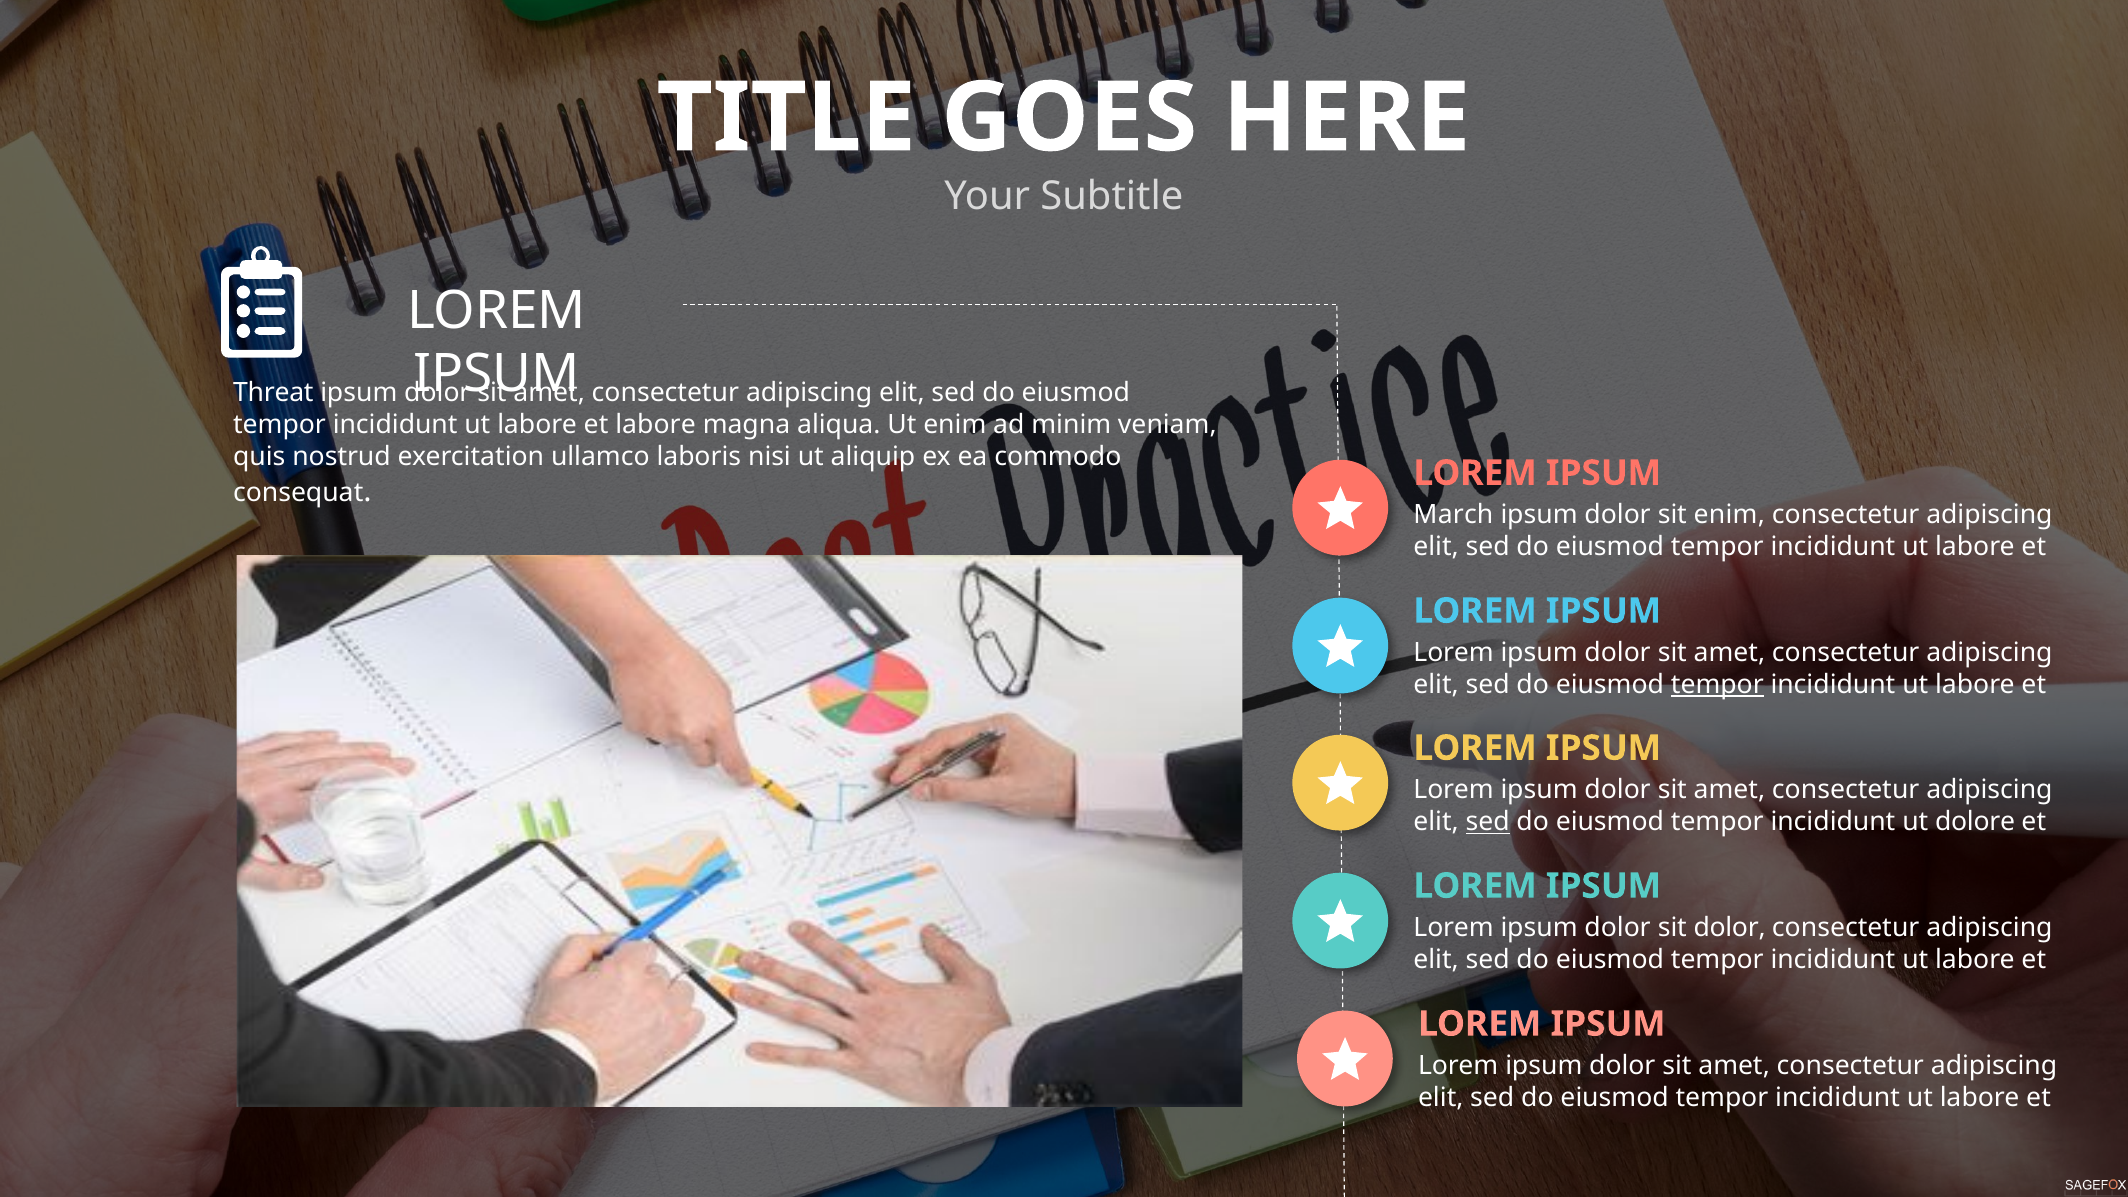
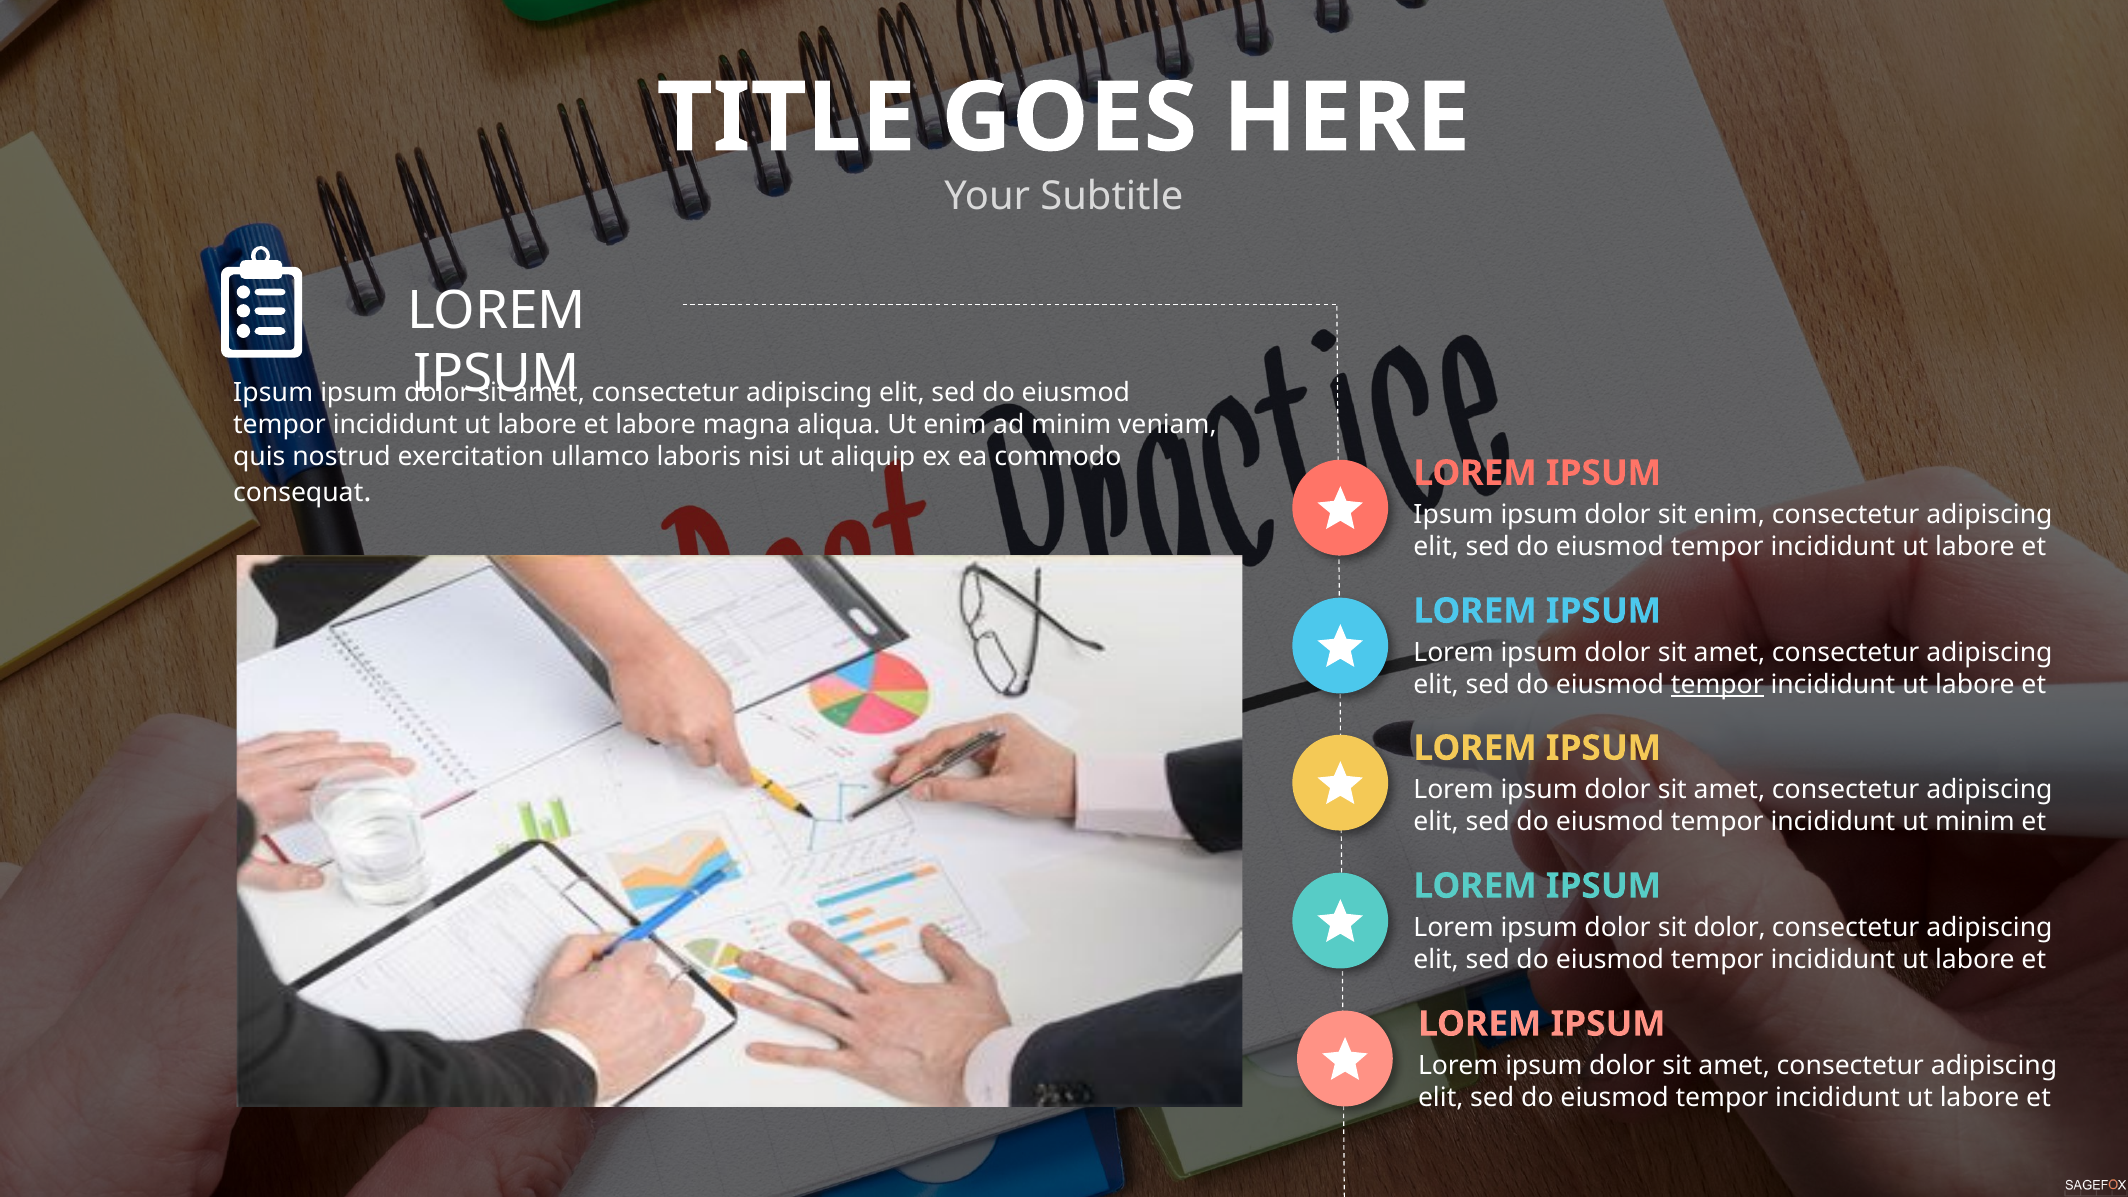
Threat: Threat -> Ipsum (273, 393)
March: March -> Ipsum (1453, 515)
sed underline: present -> none (1488, 822)
ut dolore: dolore -> minim (1975, 822)
